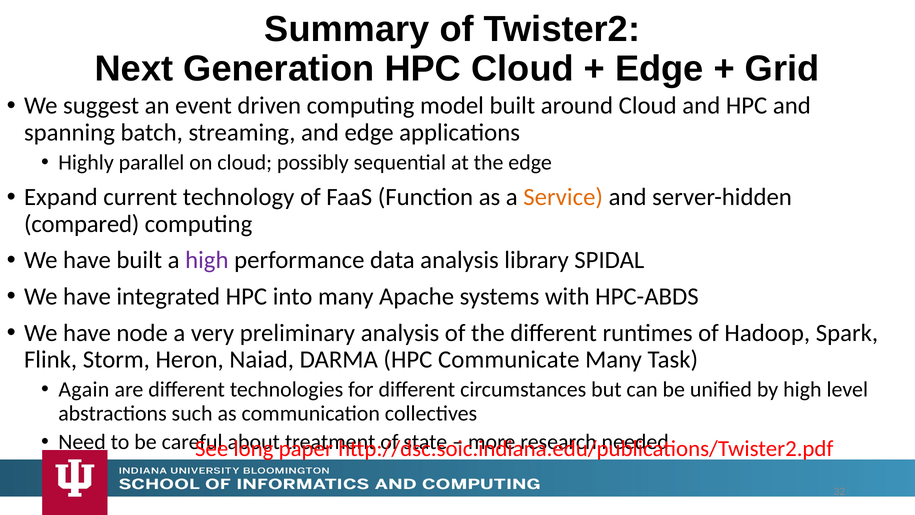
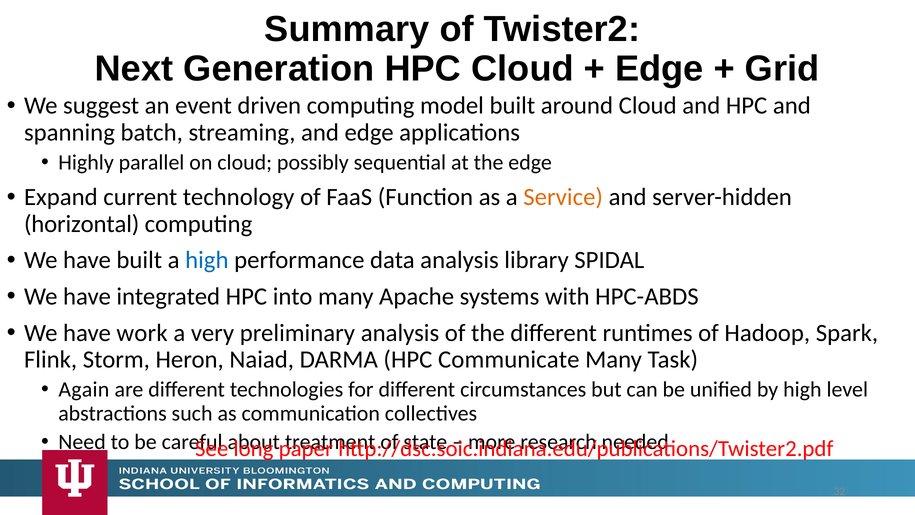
compared: compared -> horizontal (82, 224)
high colour: purple -> blue (207, 260)
node: node -> work (142, 333)
